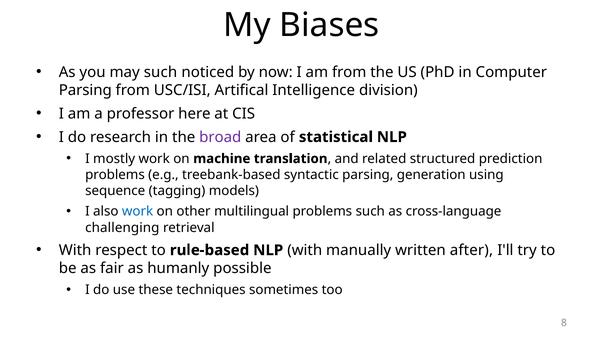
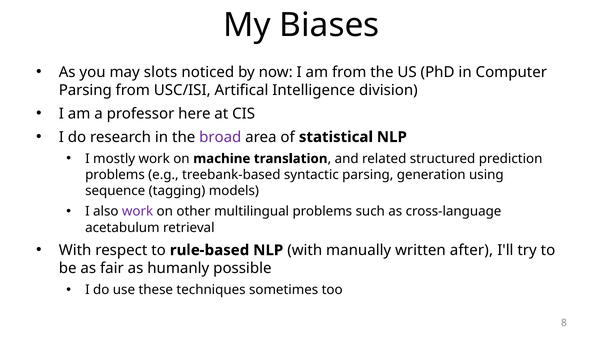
may such: such -> slots (161, 72)
work colour: blue -> purple (138, 212)
challenging: challenging -> acetabulum (122, 228)
